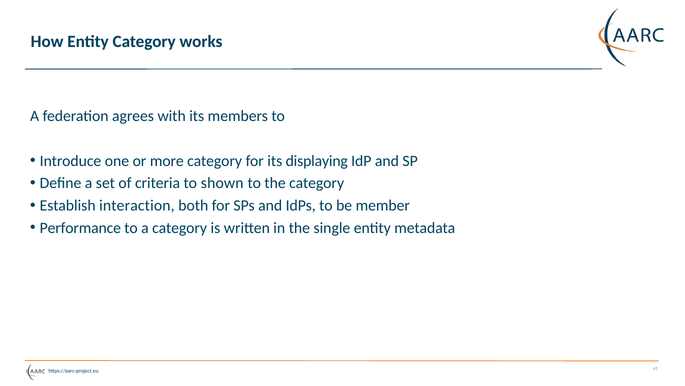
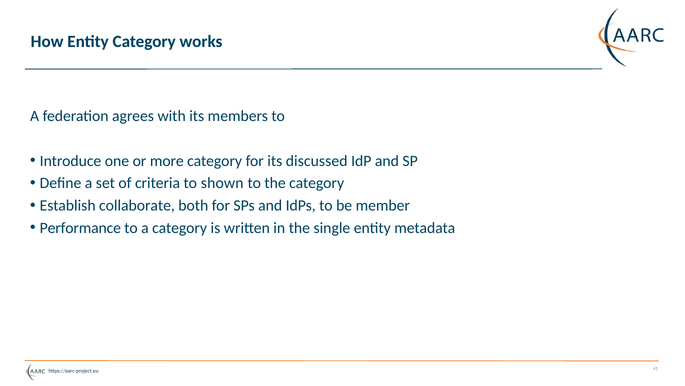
displaying: displaying -> discussed (317, 161)
interaction: interaction -> collaborate (137, 205)
